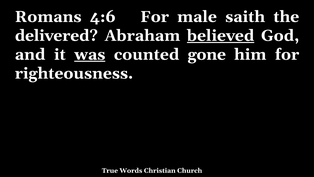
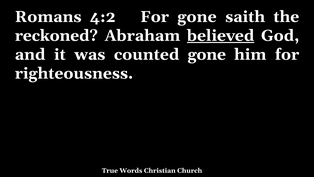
4:6: 4:6 -> 4:2 (103, 17)
For male: male -> gone (197, 17)
delivered: delivered -> reckoned (56, 36)
was underline: present -> none (90, 54)
